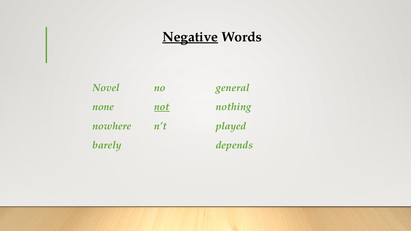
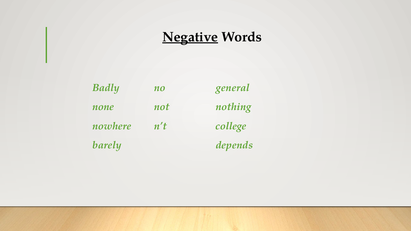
Novel: Novel -> Badly (106, 88)
not underline: present -> none (162, 107)
played: played -> college (231, 126)
